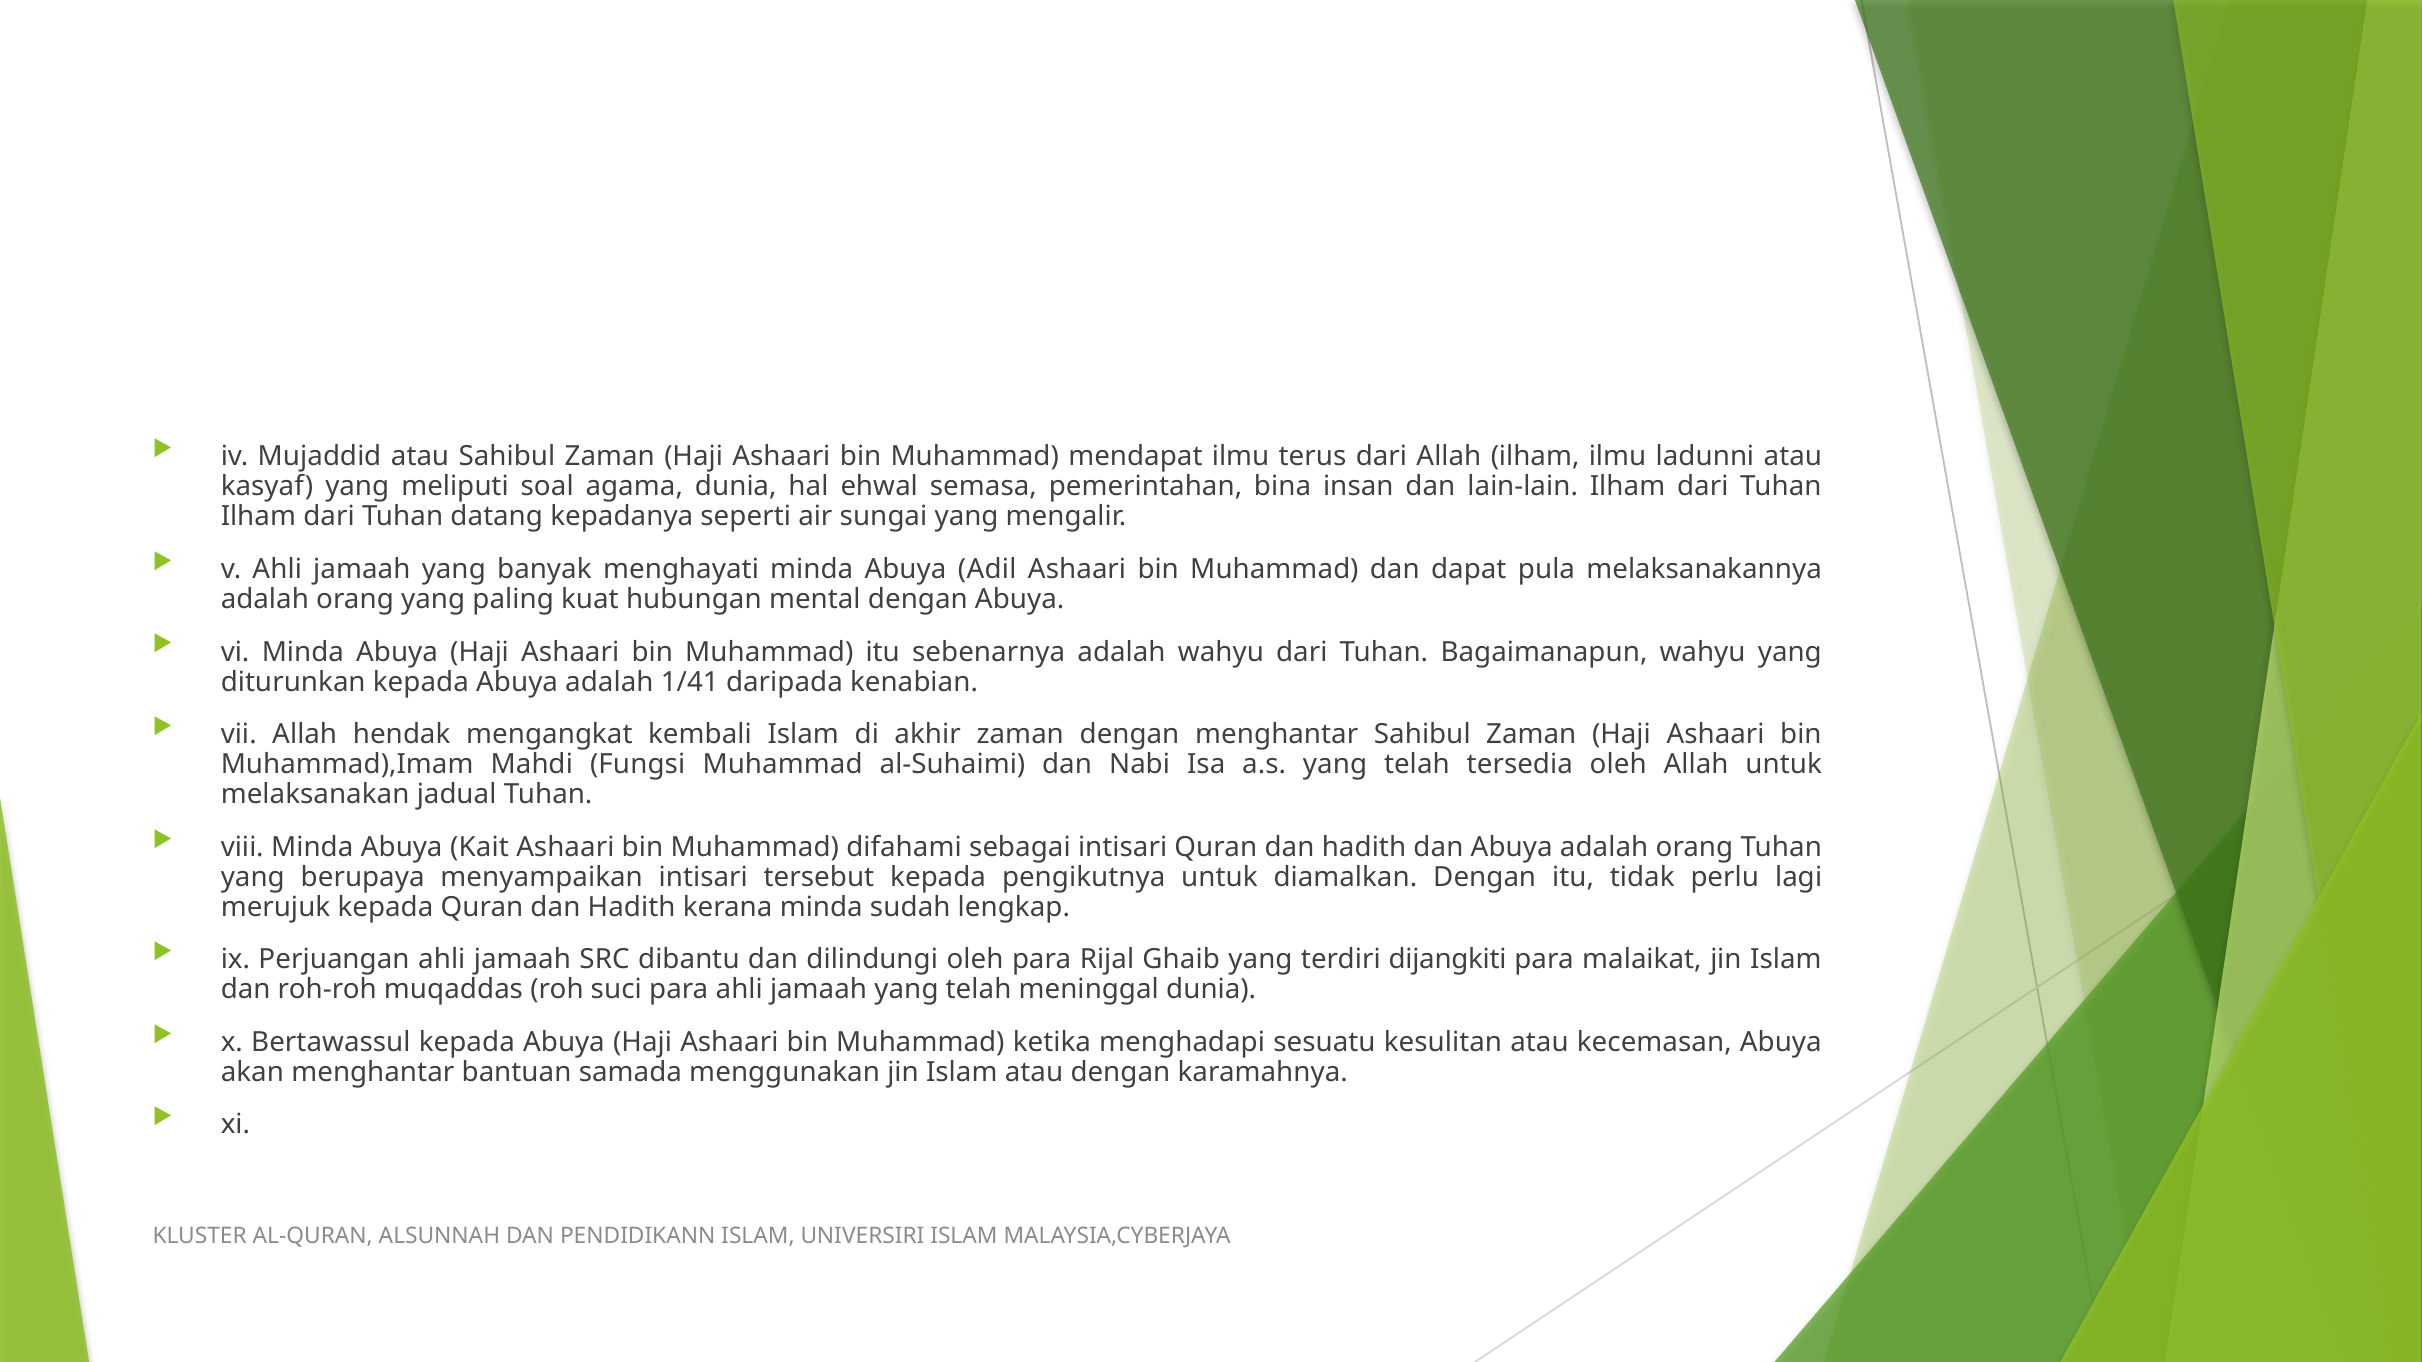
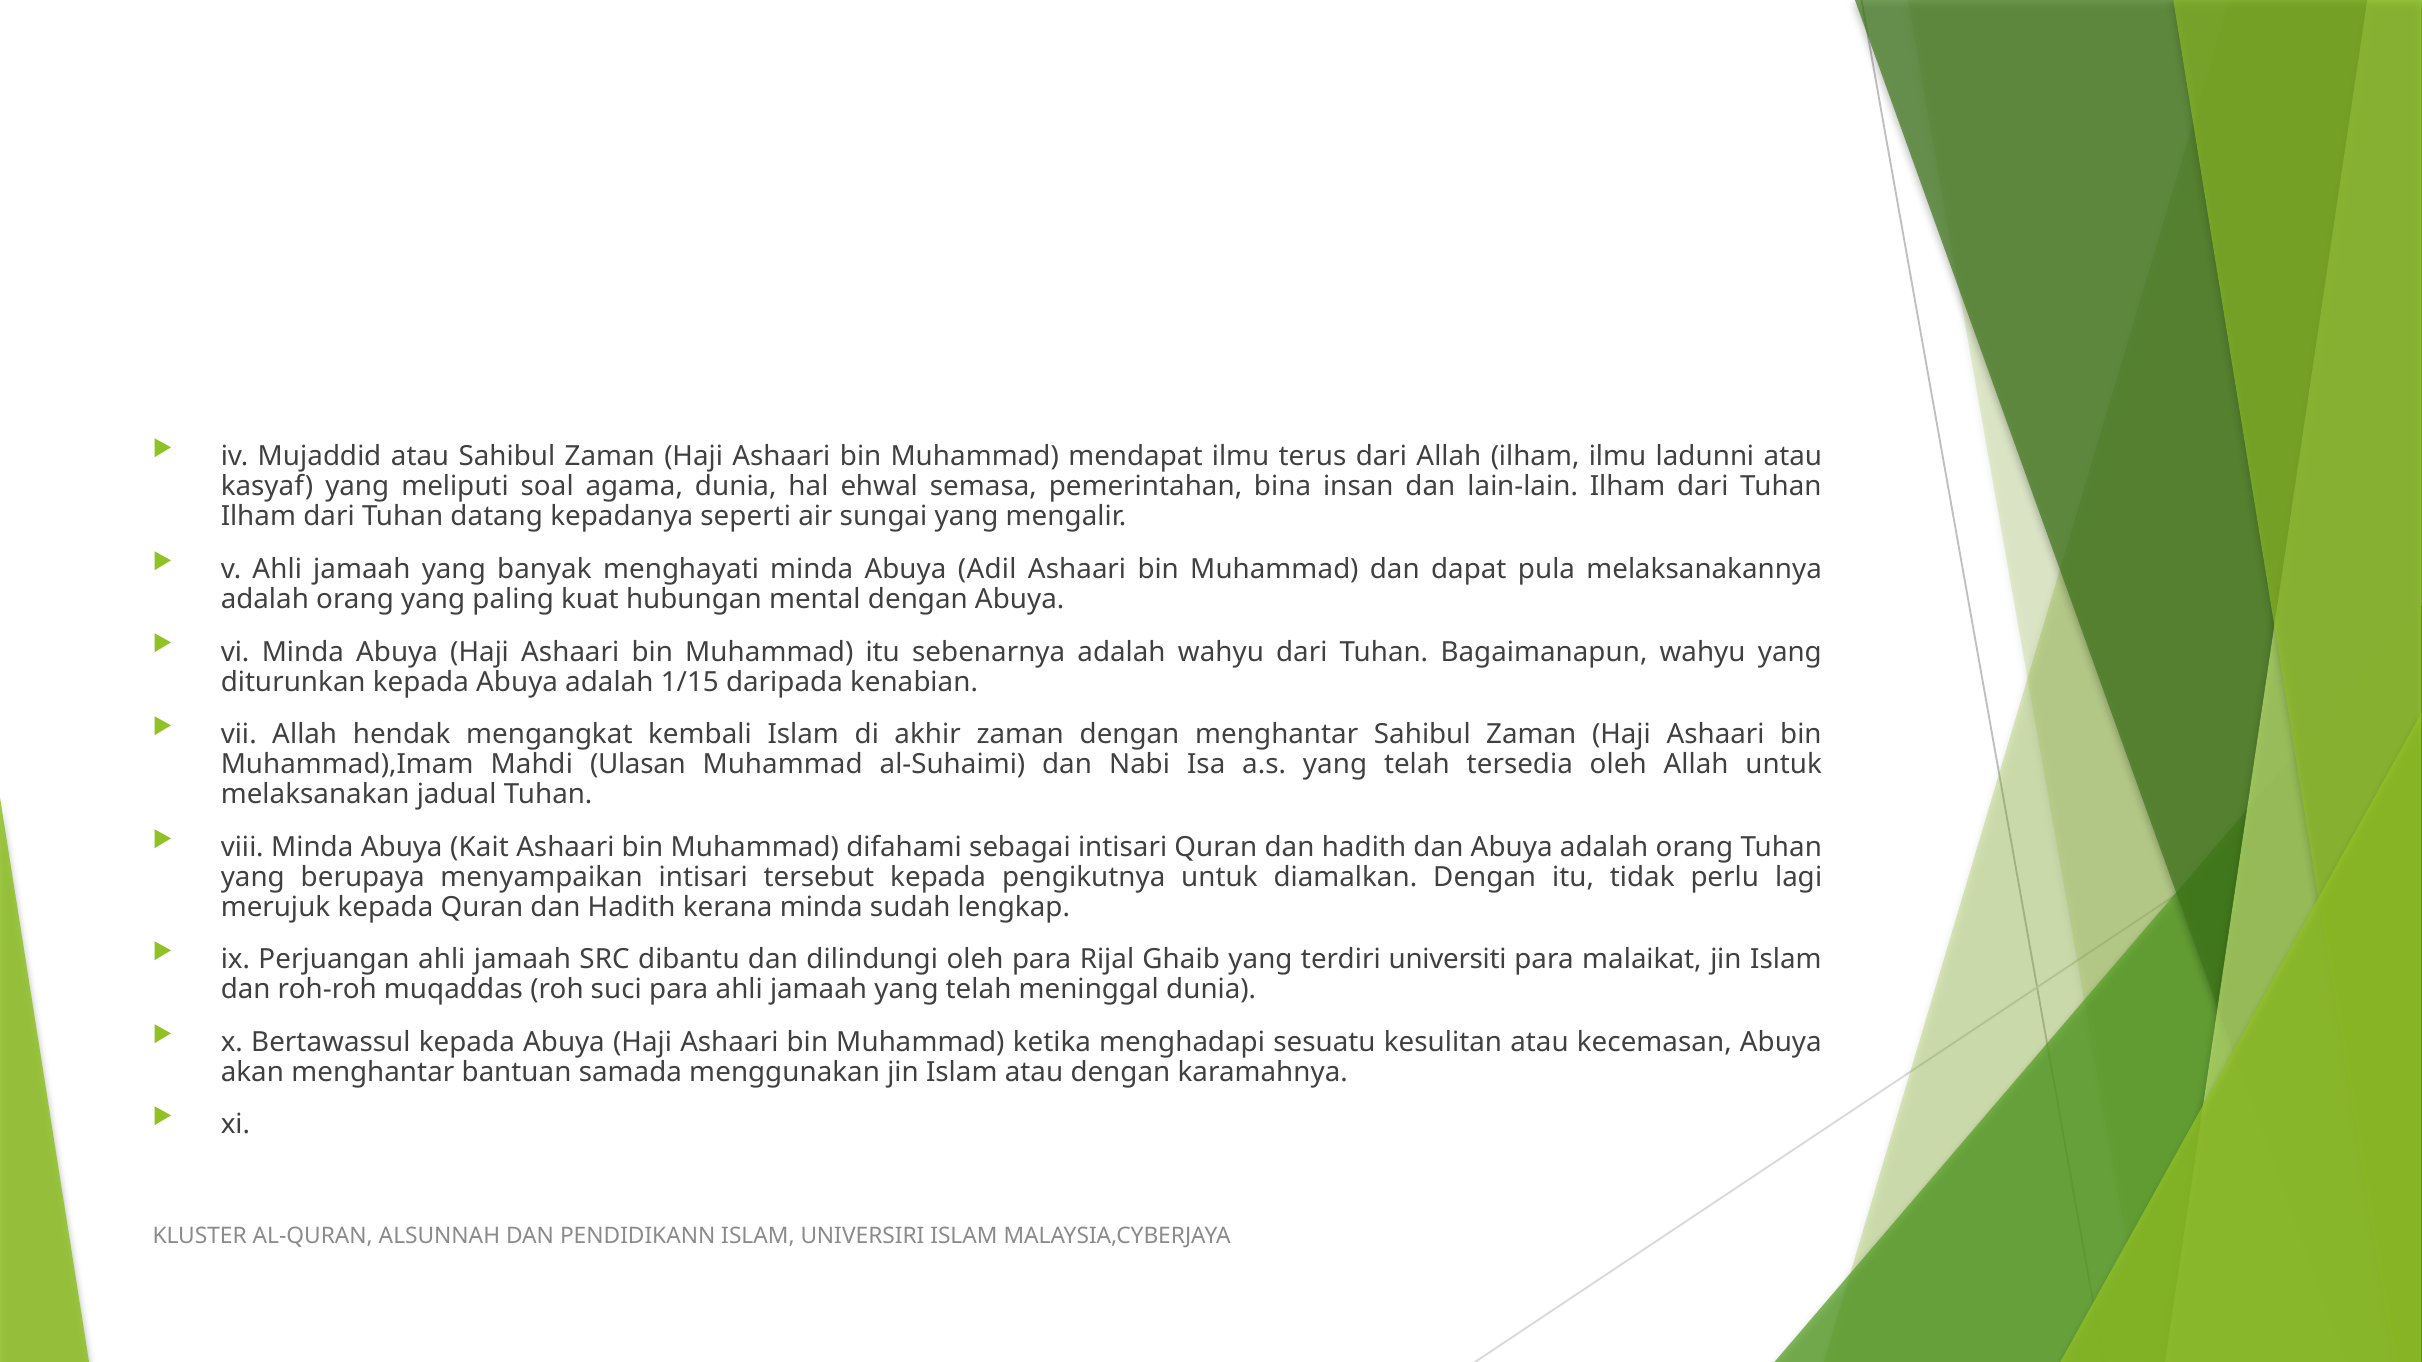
1/41: 1/41 -> 1/15 (690, 682)
Fungsi: Fungsi -> Ulasan (638, 765)
dijangkiti: dijangkiti -> universiti (1448, 960)
